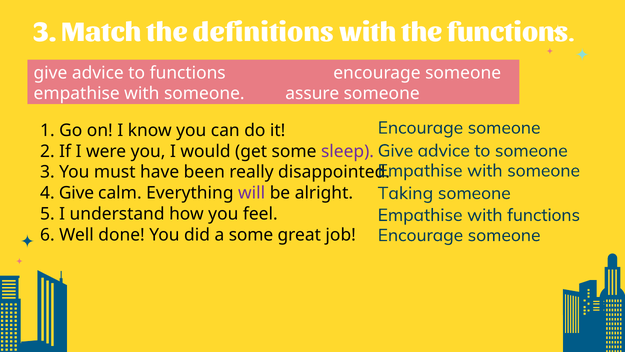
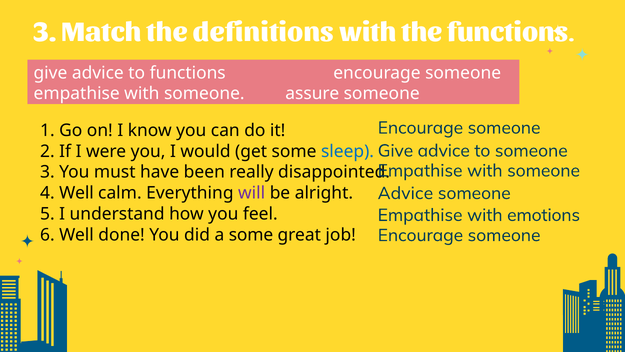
sleep colour: purple -> blue (348, 151)
Taking: Taking -> Advice (405, 193)
4 Give: Give -> Well (76, 193)
with functions: functions -> emotions (544, 215)
